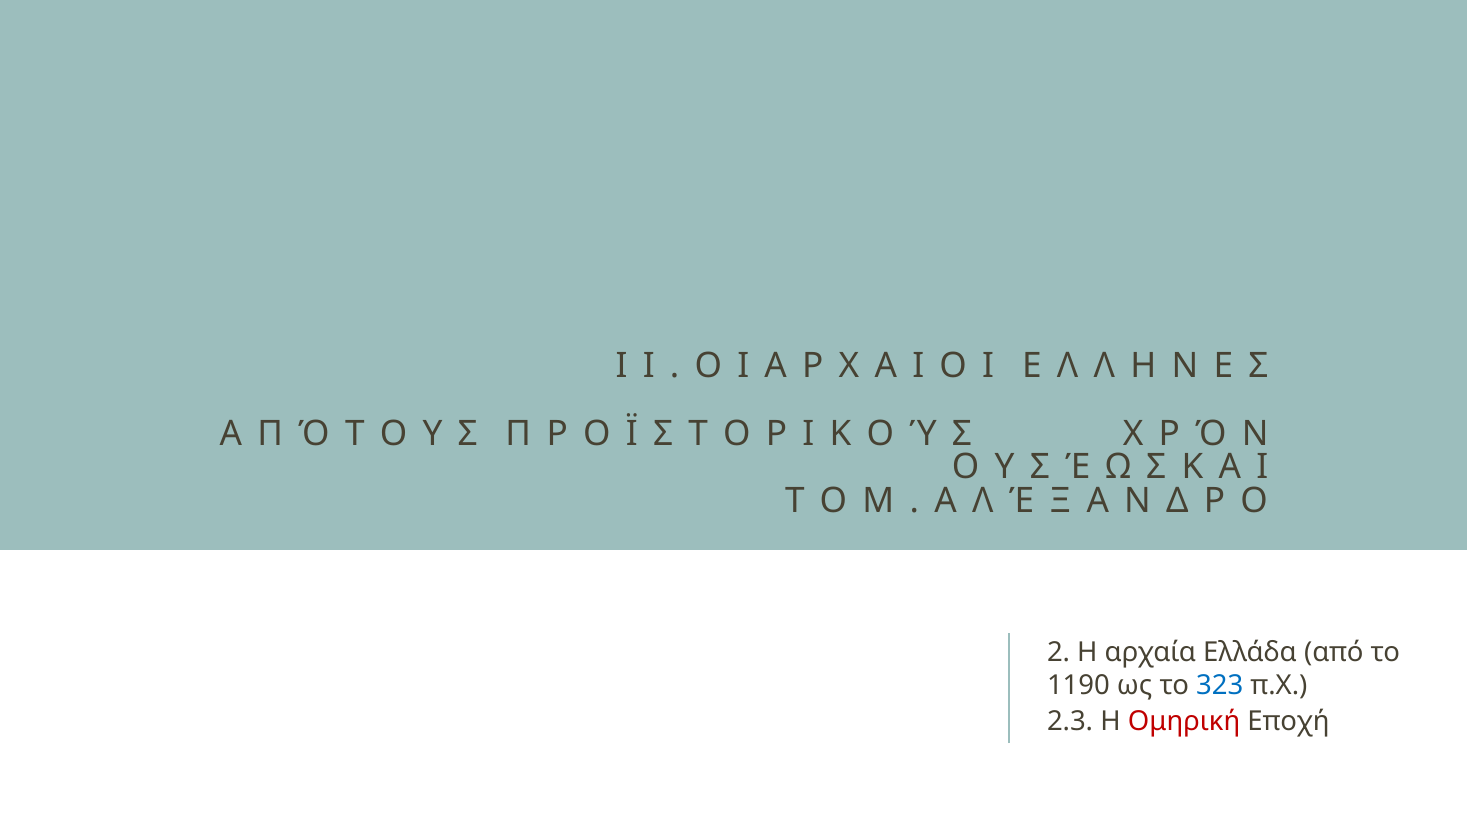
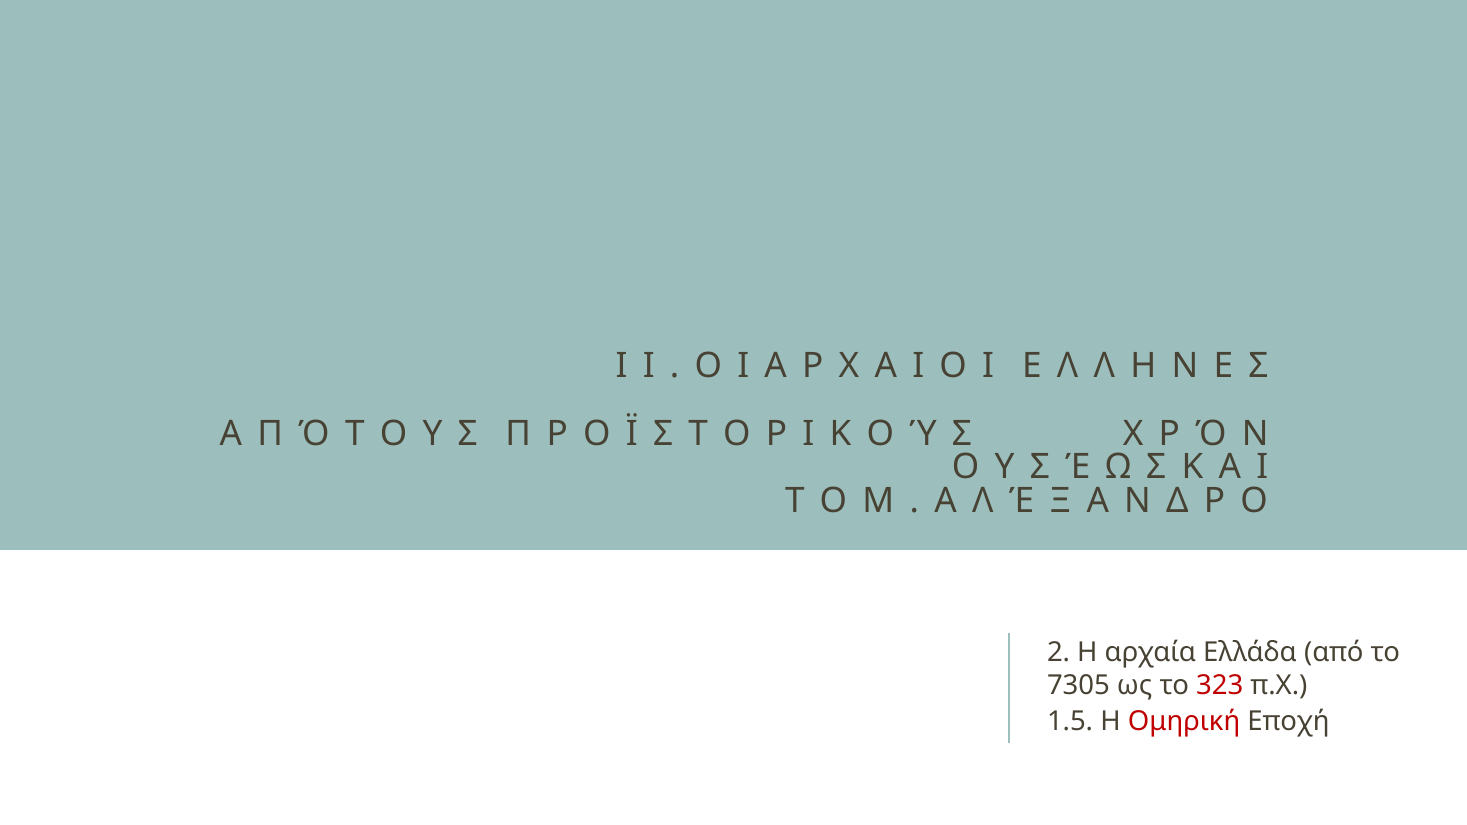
1190: 1190 -> 7305 (1078, 685)
323 colour: blue -> red (1220, 685)
2.3: 2.3 -> 1.5 (1070, 721)
